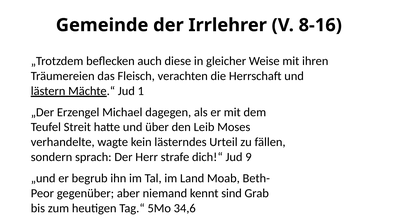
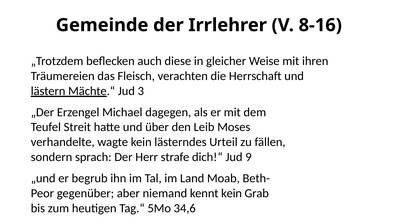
1: 1 -> 3 (141, 91)
kennt sind: sind -> kein (232, 193)
